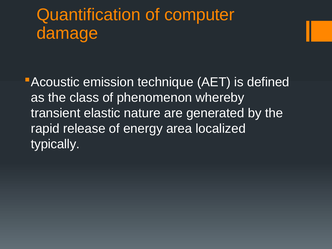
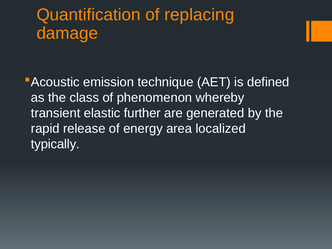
computer: computer -> replacing (199, 15)
nature: nature -> further (142, 113)
